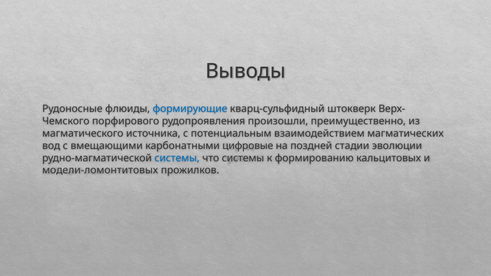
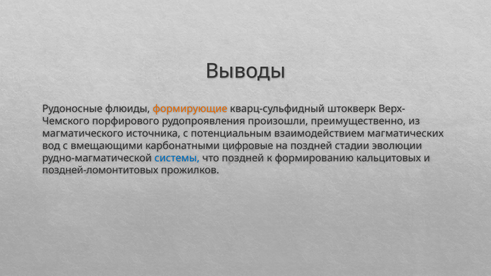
формирующие colour: blue -> orange (190, 109)
что системы: системы -> поздней (243, 158)
модели-ломонтитовых: модели-ломонтитовых -> поздней-ломонтитовых (100, 170)
